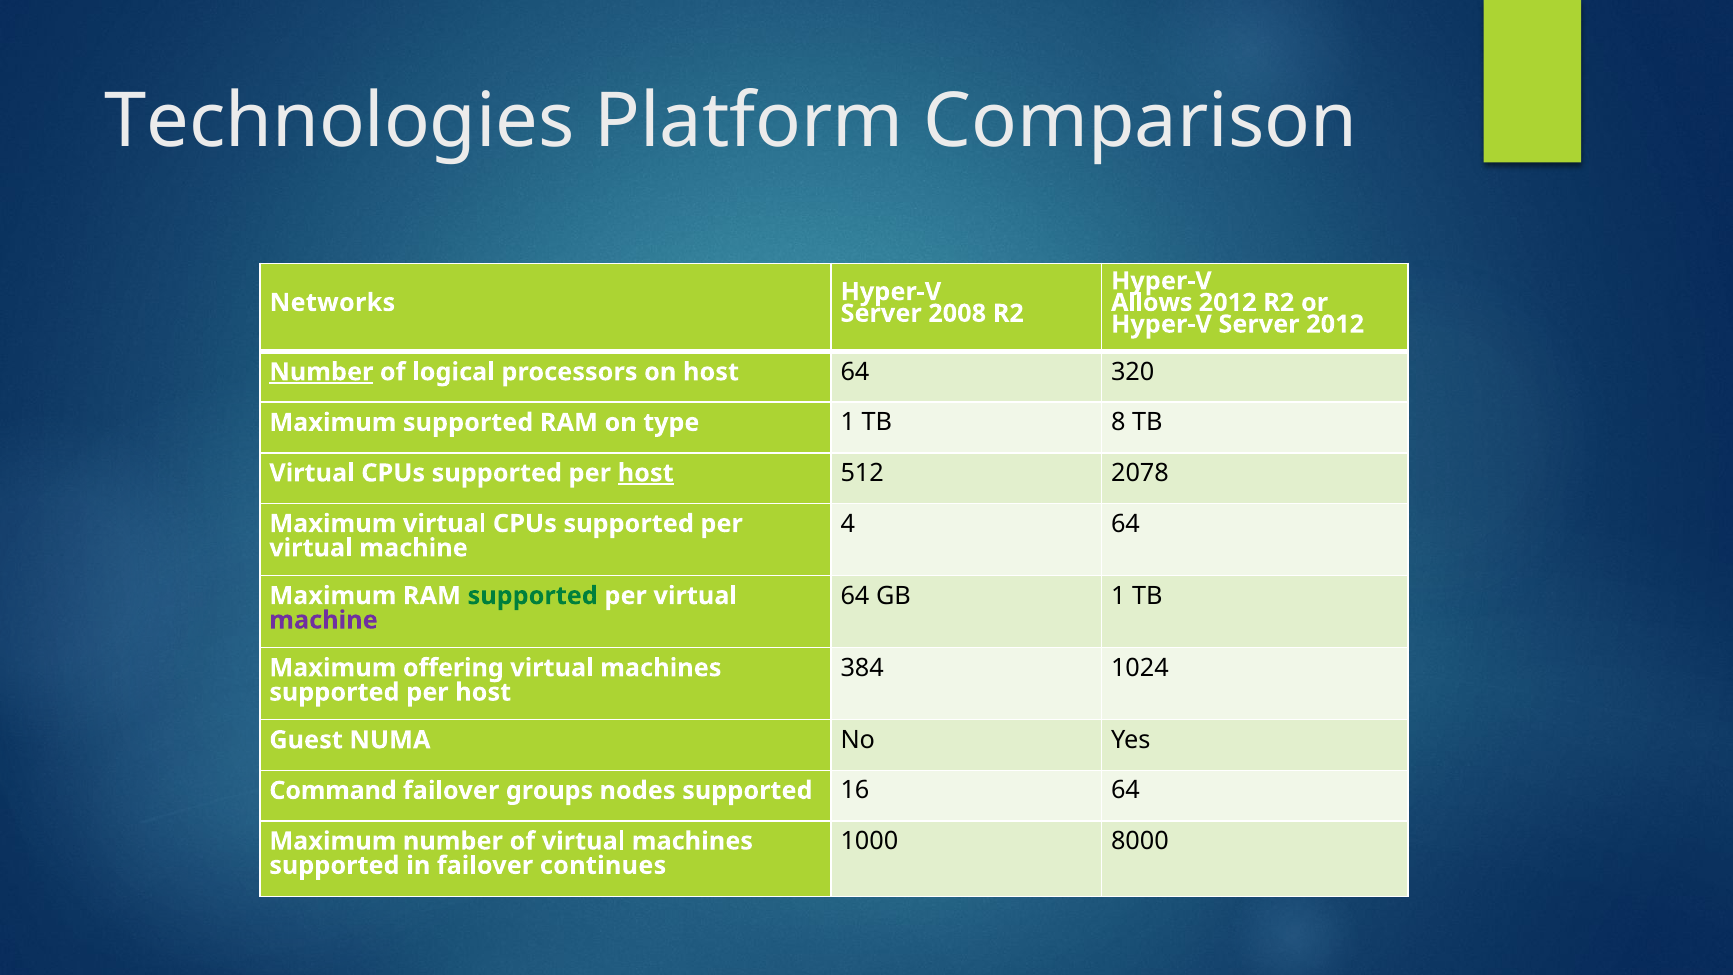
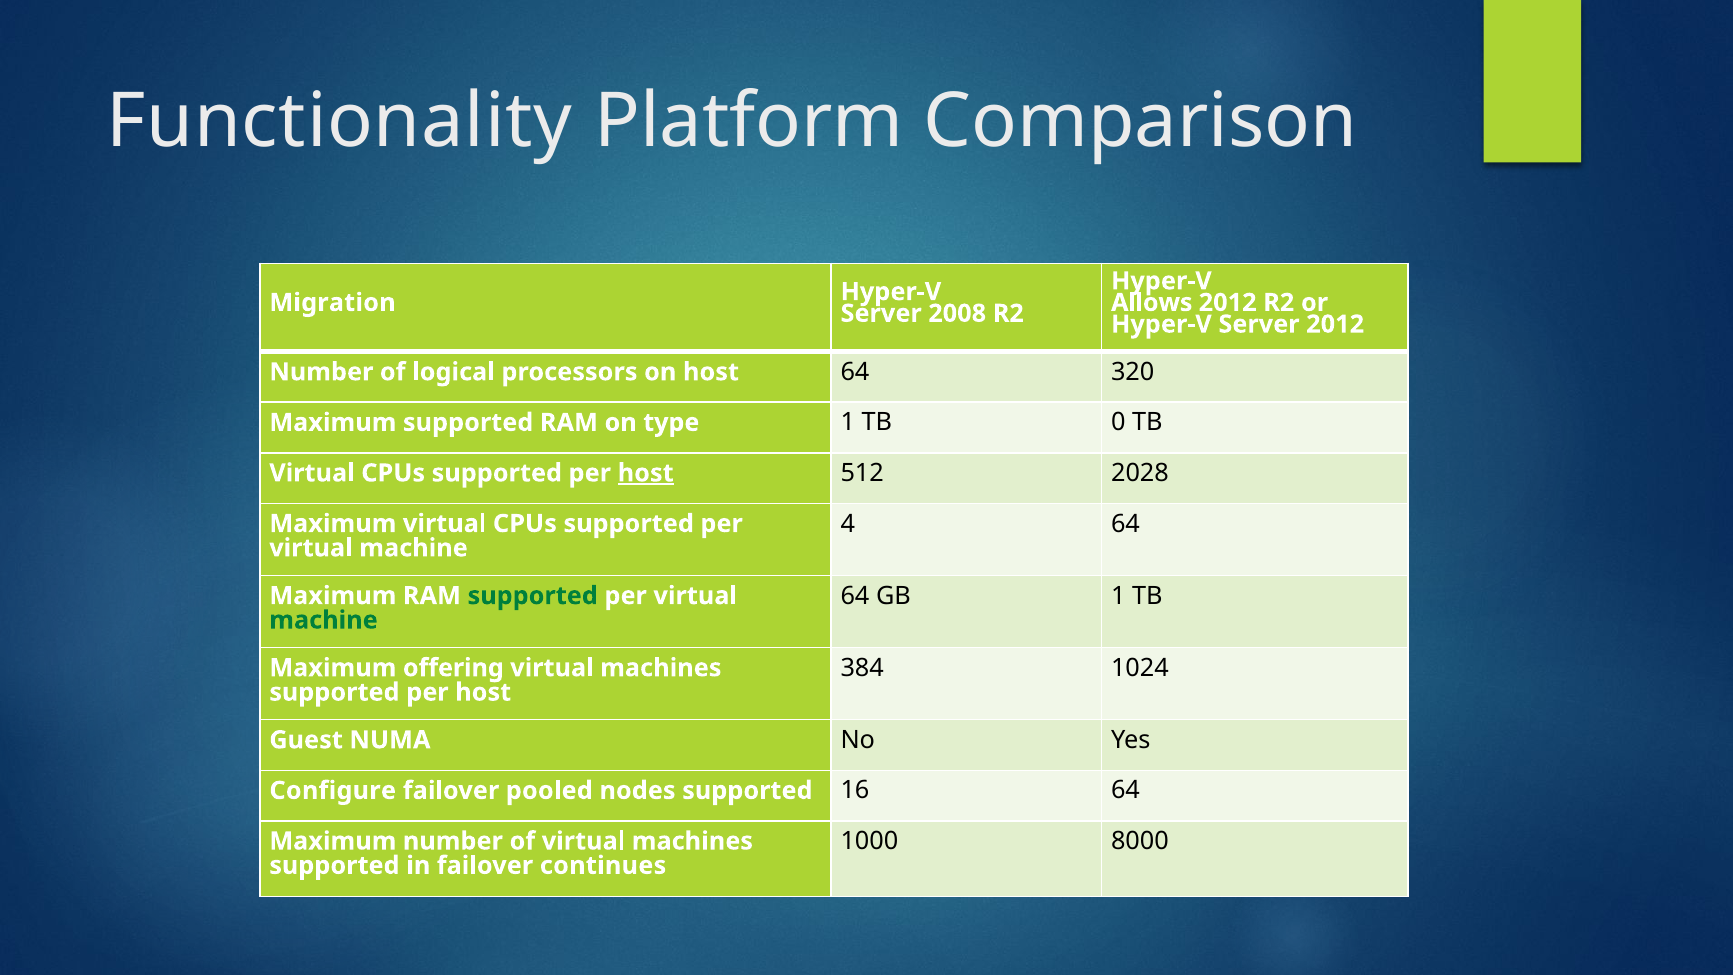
Technologies: Technologies -> Functionality (339, 122)
Networks: Networks -> Migration (332, 303)
Number underline: present -> none (321, 372)
8: 8 -> 0 (1118, 422)
2078: 2078 -> 2028 (1140, 473)
machine colour: purple -> green (324, 620)
Command: Command -> Configure (333, 790)
groups: groups -> pooled (549, 790)
